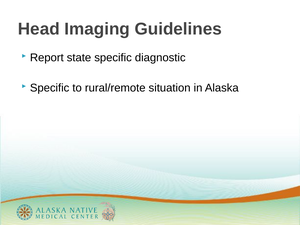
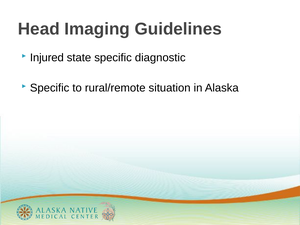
Report: Report -> Injured (47, 58)
